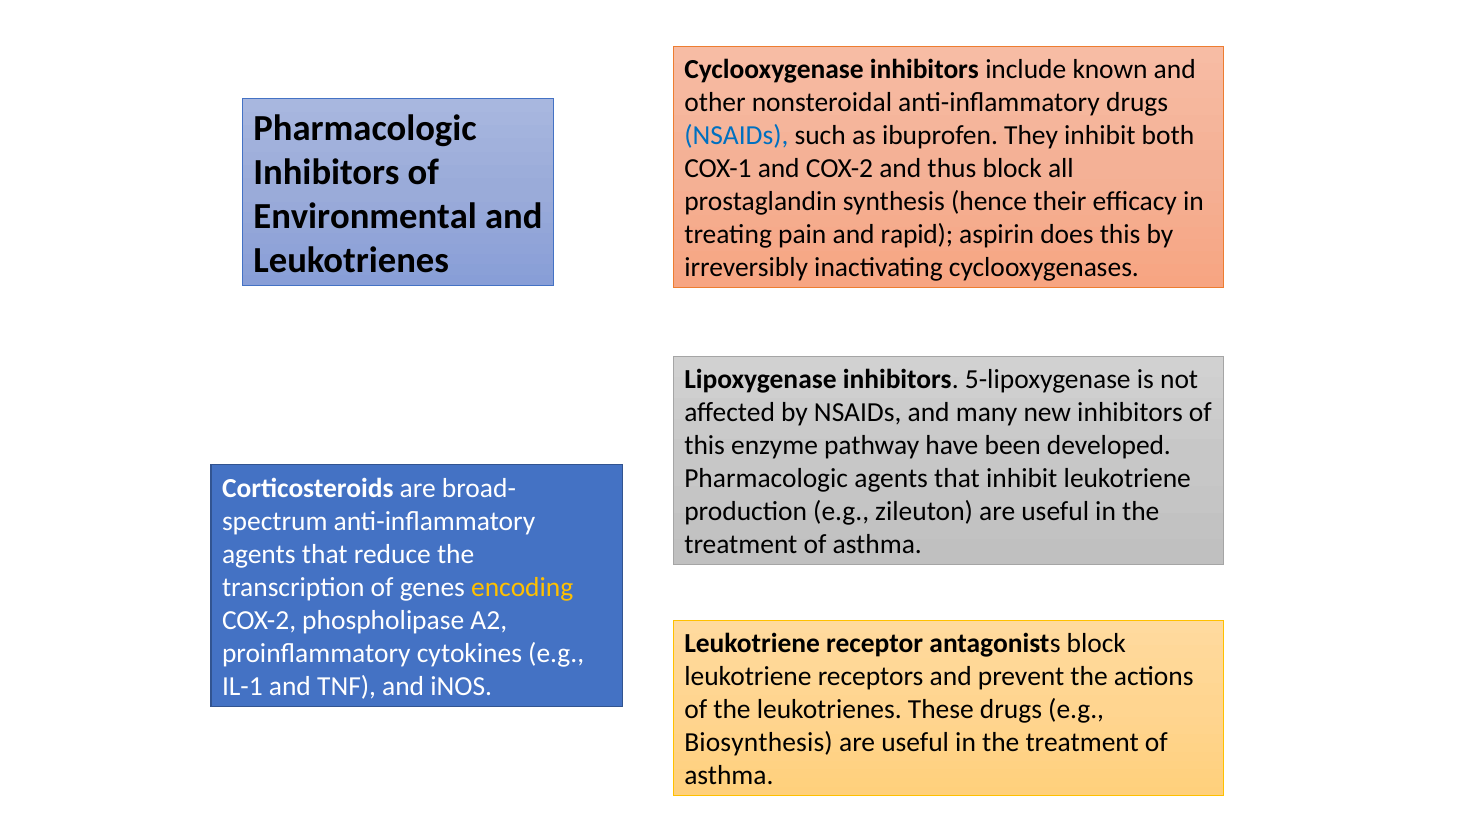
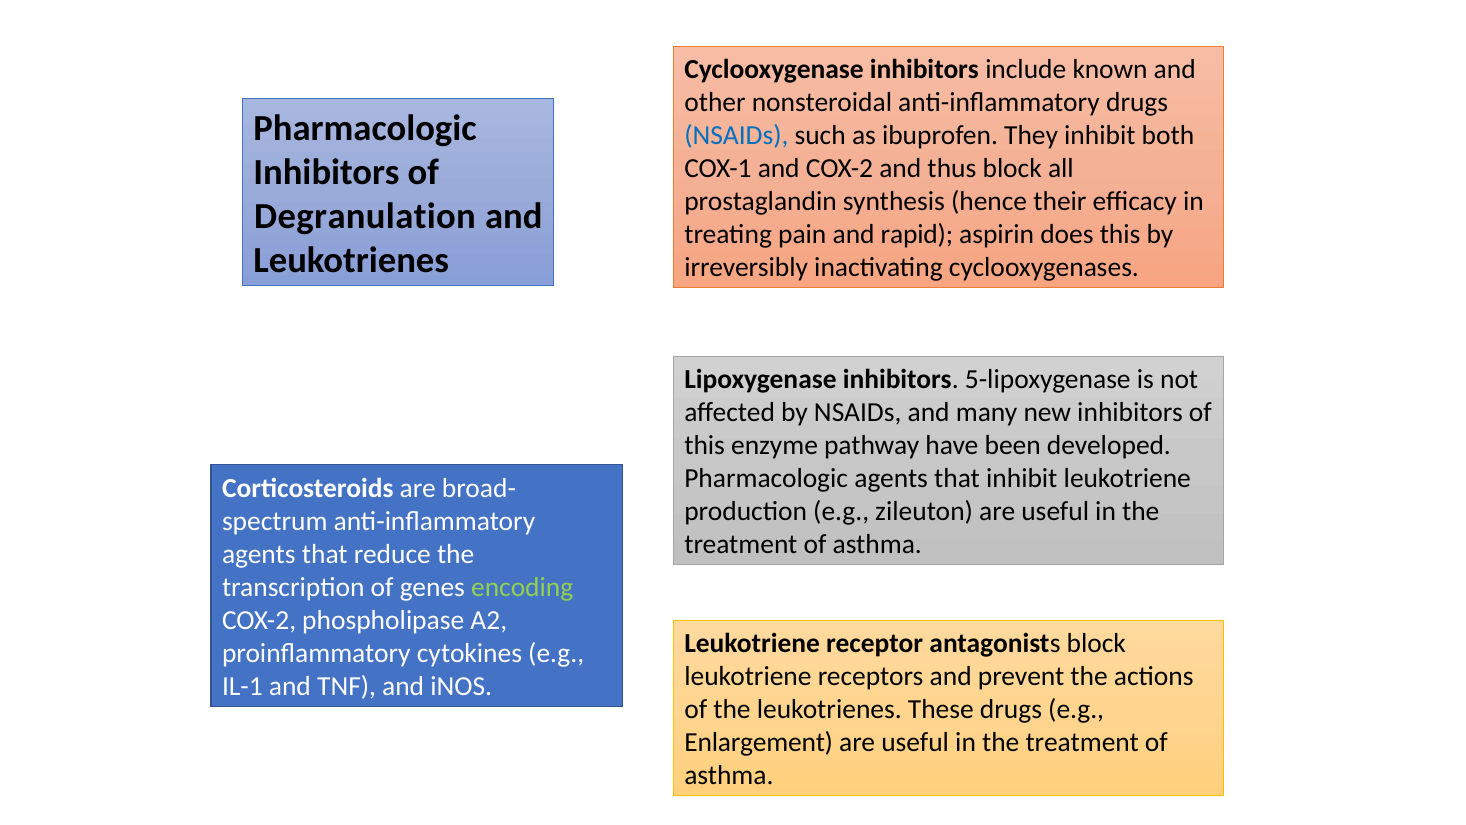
Environmental: Environmental -> Degranulation (365, 216)
encoding colour: yellow -> light green (522, 587)
Biosynthesis: Biosynthesis -> Enlargement (759, 743)
